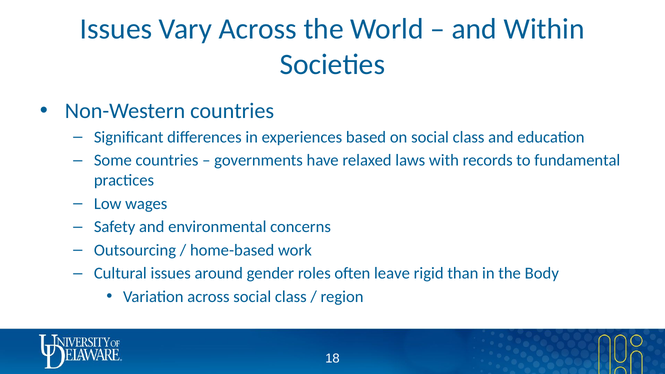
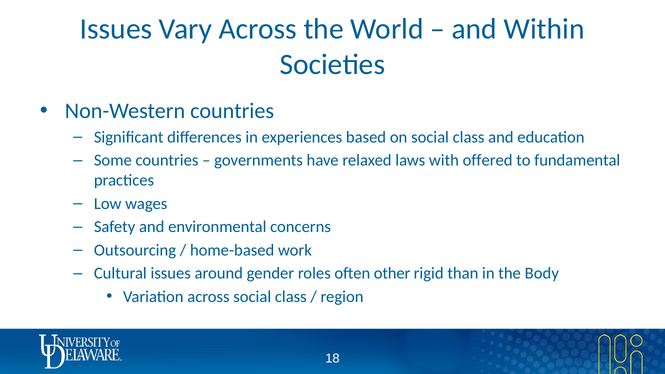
records: records -> offered (488, 160)
leave: leave -> other (392, 274)
